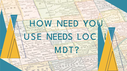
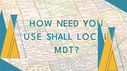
NEEDS: NEEDS -> SHALL (59, 37)
